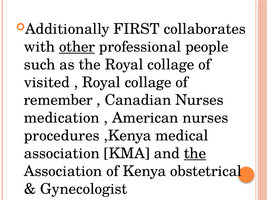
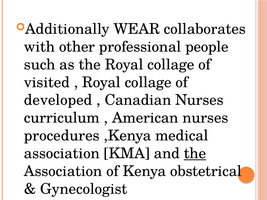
FIRST: FIRST -> WEAR (137, 29)
other underline: present -> none (77, 47)
remember: remember -> developed (58, 100)
medication: medication -> curriculum (62, 118)
